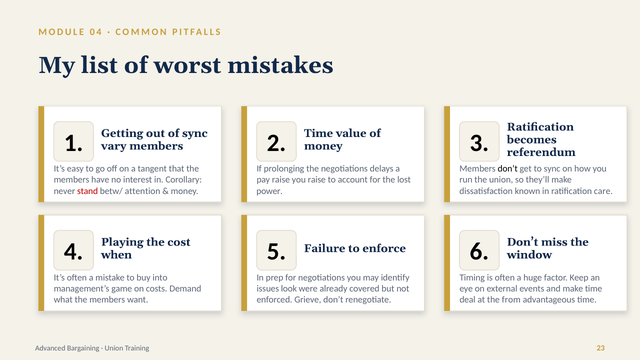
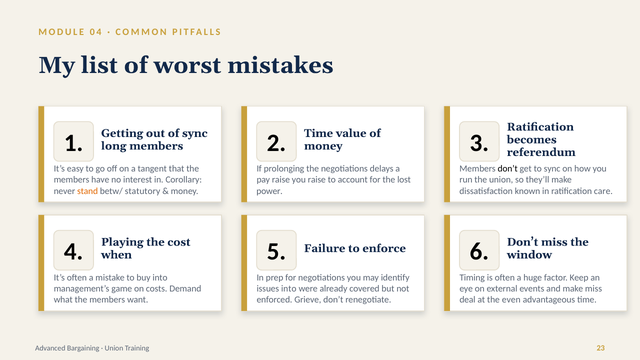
vary: vary -> long (114, 146)
stand colour: red -> orange (88, 191)
attention: attention -> statutory (143, 191)
issues look: look -> into (289, 289)
make time: time -> miss (594, 289)
from: from -> even (511, 300)
